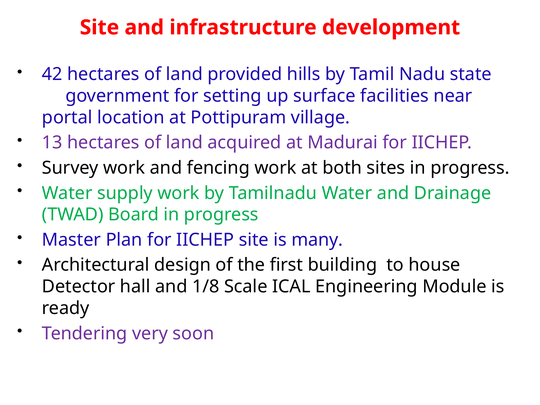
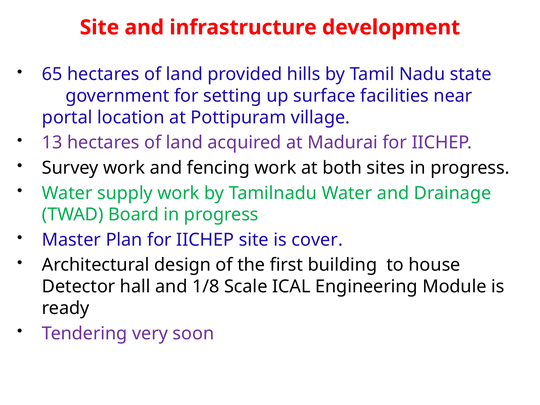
42: 42 -> 65 (52, 74)
many: many -> cover (317, 240)
